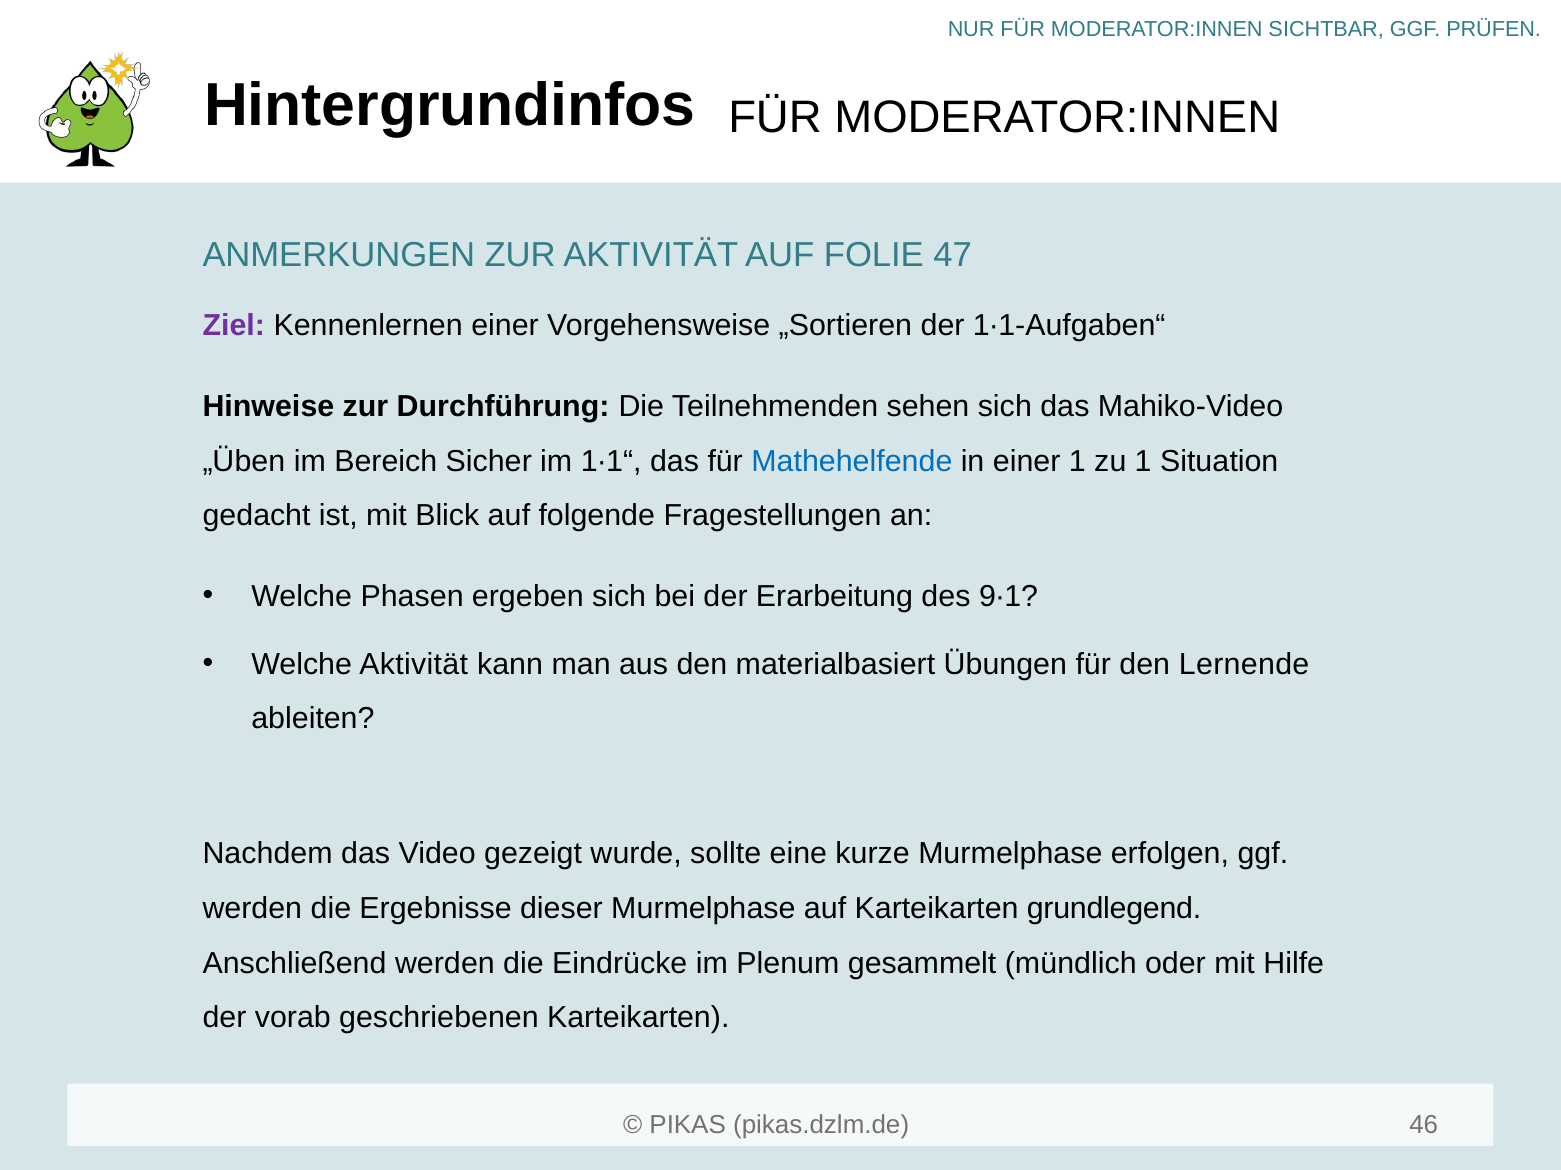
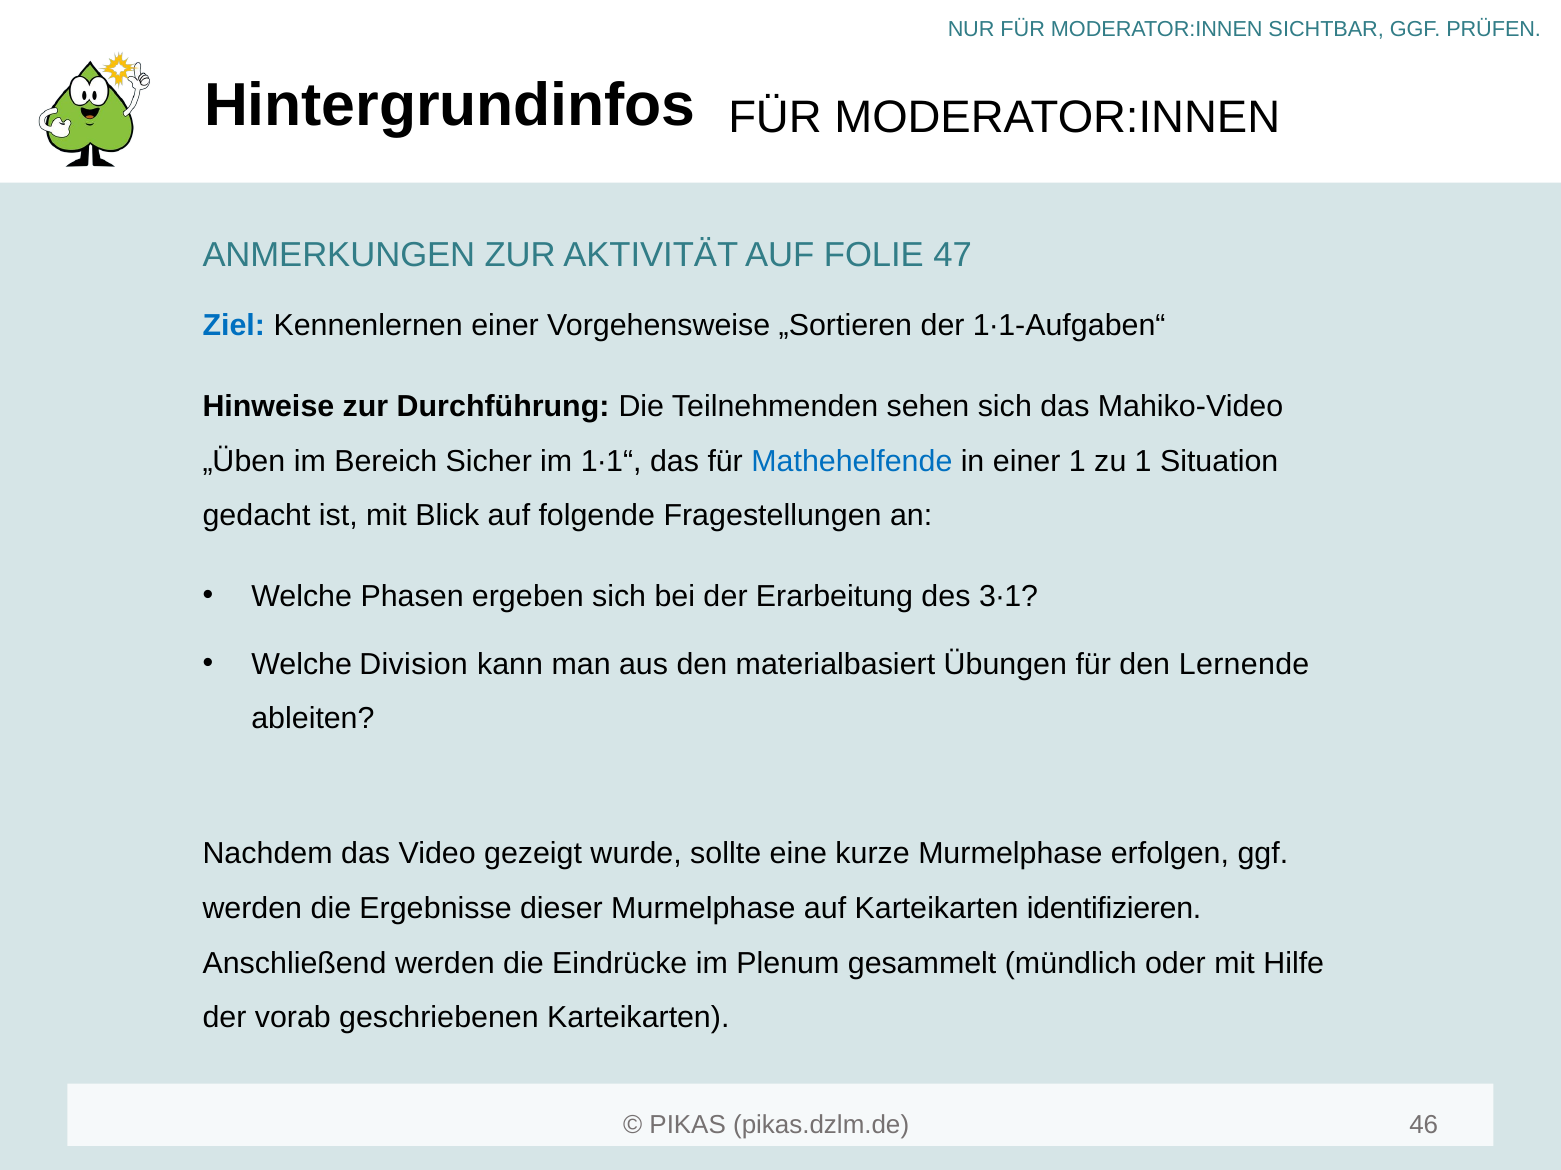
Ziel colour: purple -> blue (234, 326)
9∙1: 9∙1 -> 3∙1 (1009, 597)
Welche Aktivität: Aktivität -> Division (414, 664)
grundlegend: grundlegend -> identifizieren (1114, 909)
